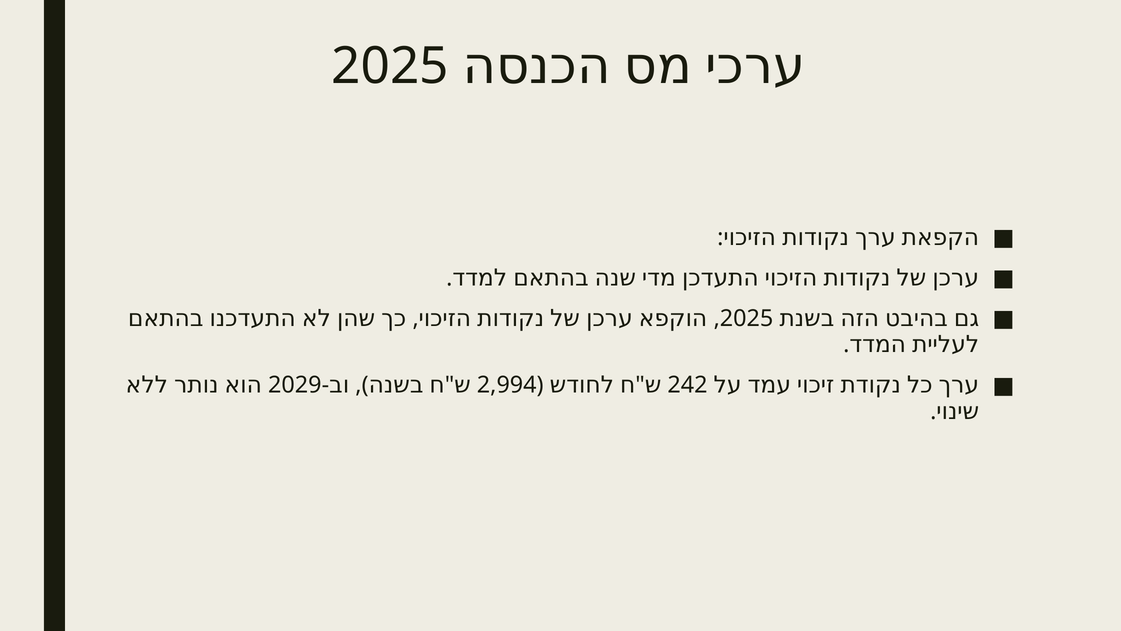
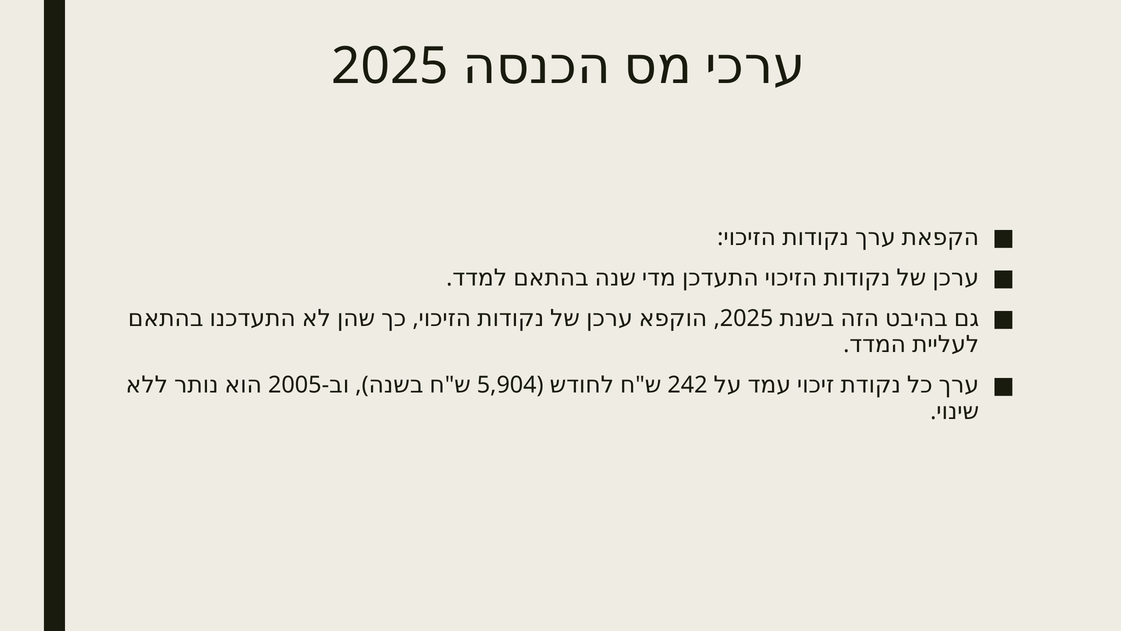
2029: 2029 -> 2005 (295, 385)
2,994: 2,994 -> 5,904 (507, 385)
